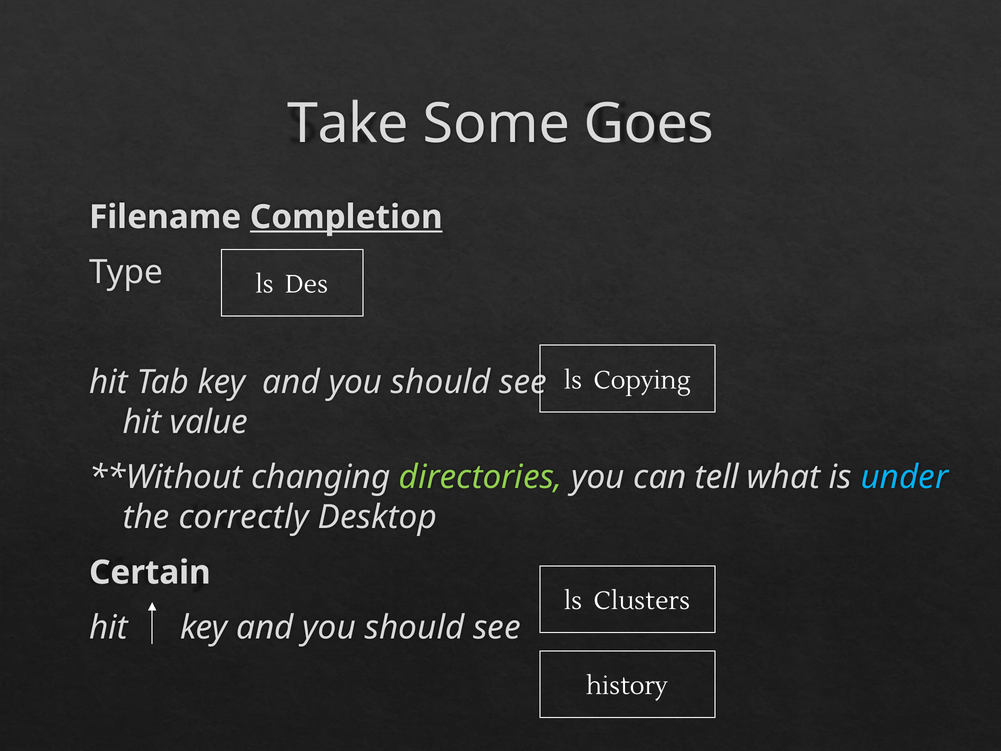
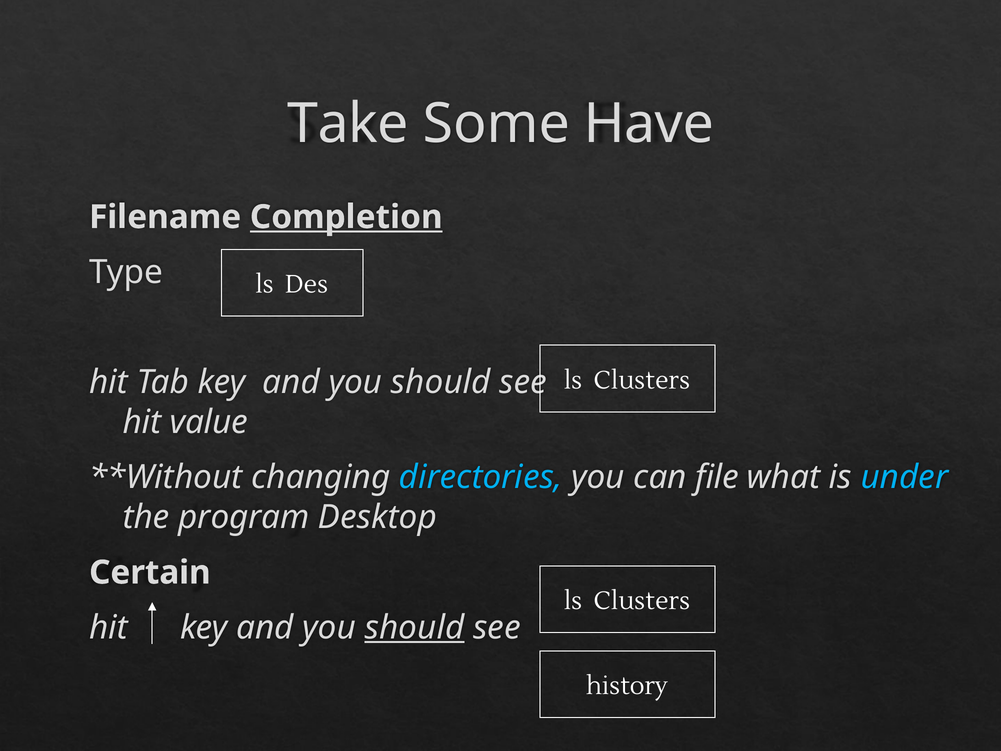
Goes: Goes -> Have (649, 124)
Copying: Copying -> Clusters (642, 380)
directories colour: light green -> light blue (481, 477)
tell: tell -> file (717, 477)
correctly: correctly -> program (244, 517)
should underline: none -> present (415, 627)
